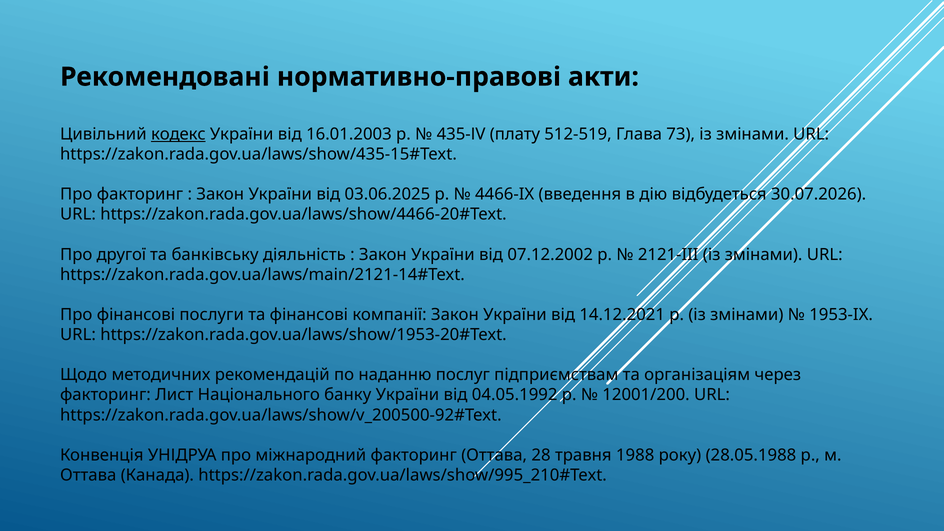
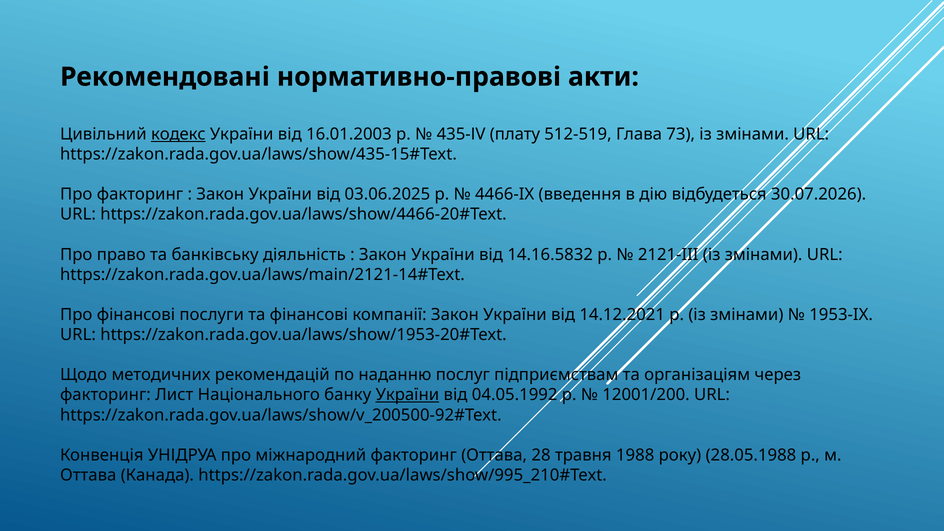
другої: другої -> право (121, 254)
07.12.2002: 07.12.2002 -> 14.16.5832 (550, 254)
України underline: none -> present (407, 395)
